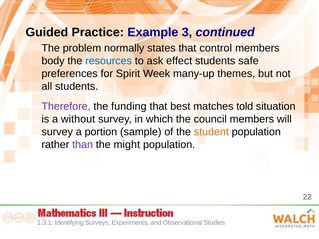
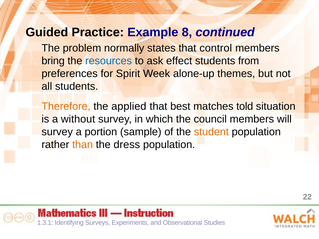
3: 3 -> 8 (187, 32)
body: body -> bring (53, 61)
safe: safe -> from (249, 61)
many-up: many-up -> alone-up (194, 74)
Therefore colour: purple -> orange (66, 107)
funding: funding -> applied (129, 107)
than colour: purple -> orange (83, 145)
might: might -> dress (127, 145)
